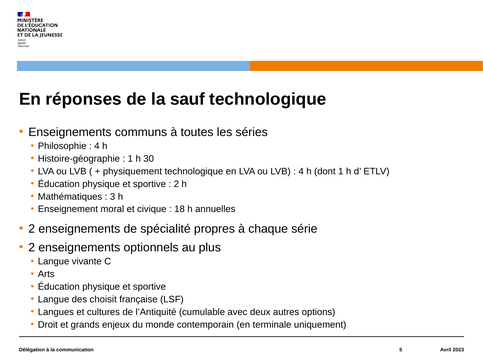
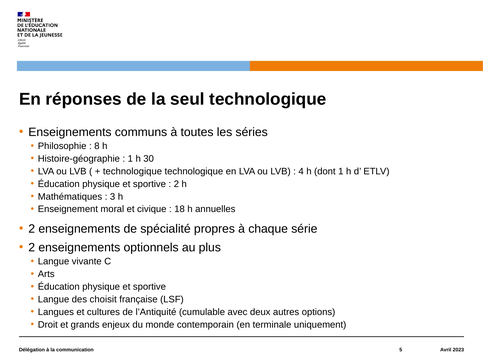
sauf: sauf -> seul (187, 99)
4: 4 -> 8 (97, 146)
physiquement: physiquement -> technologique (132, 171)
